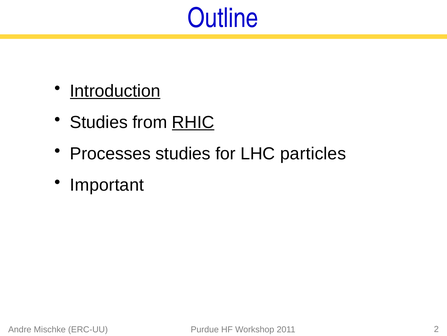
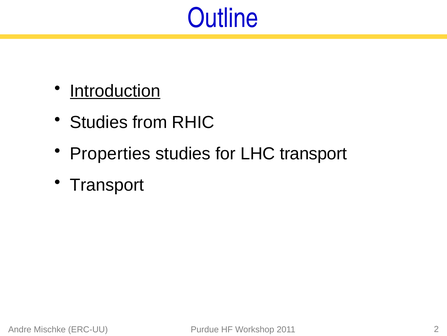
RHIC underline: present -> none (193, 122)
Processes: Processes -> Properties (110, 153)
LHC particles: particles -> transport (313, 153)
Important: Important -> Transport (107, 185)
